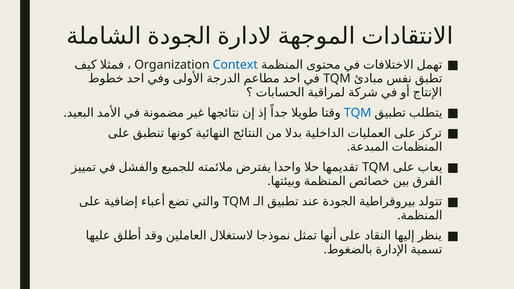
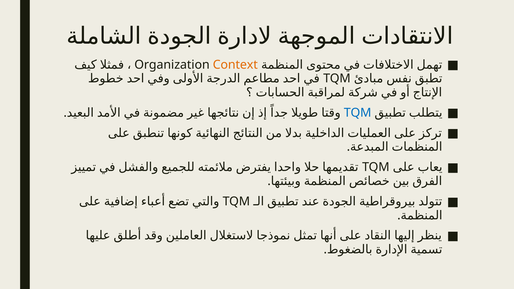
Context colour: blue -> orange (235, 65)
